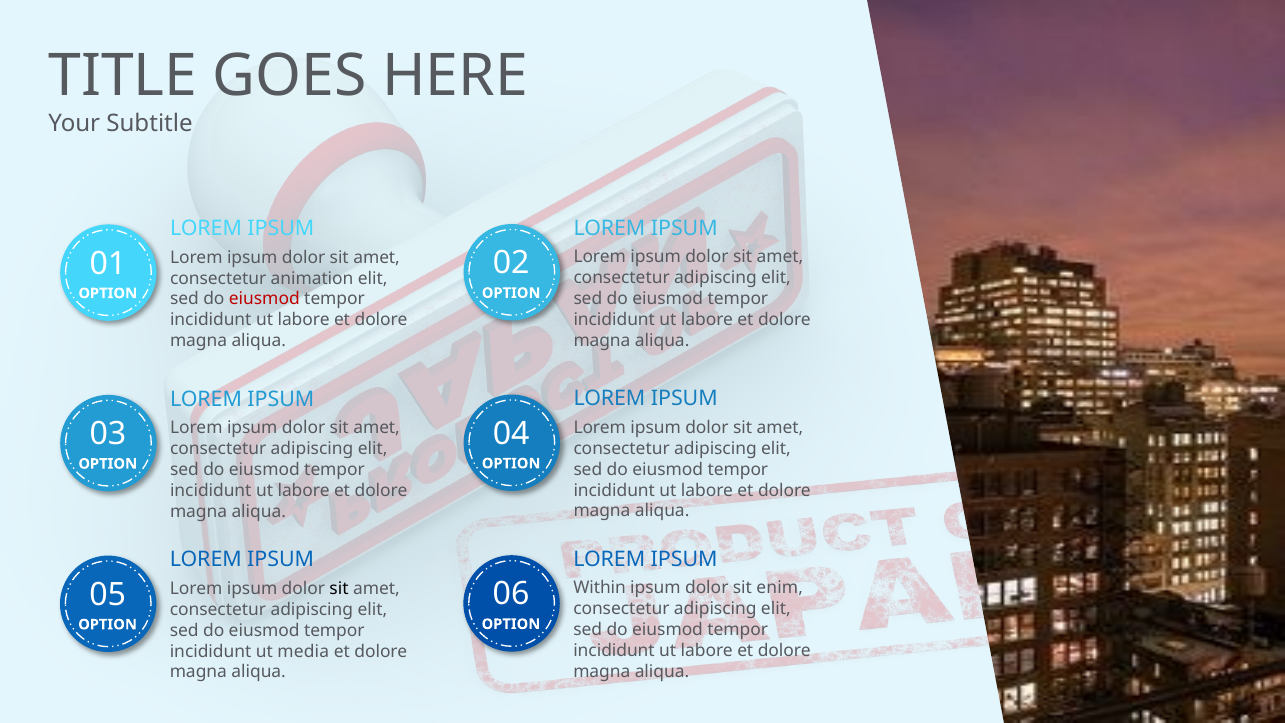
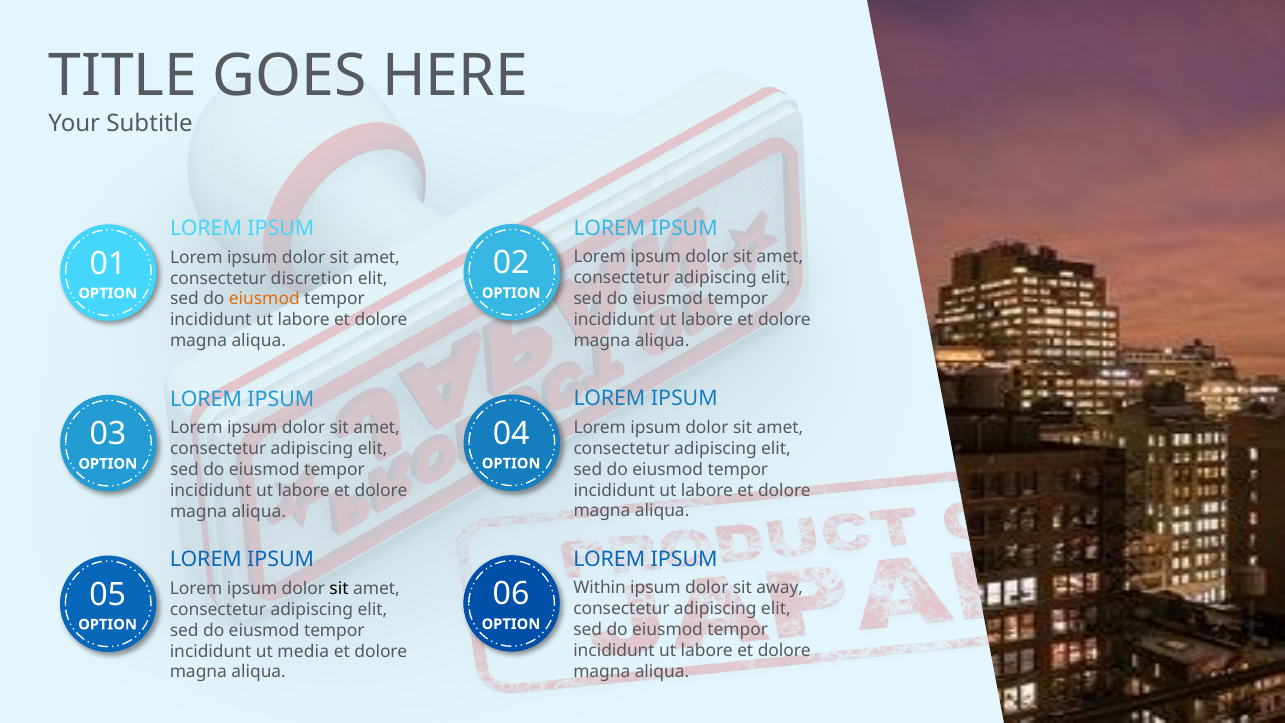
animation: animation -> discretion (312, 278)
eiusmod colour: red -> orange (264, 299)
enim: enim -> away (780, 588)
